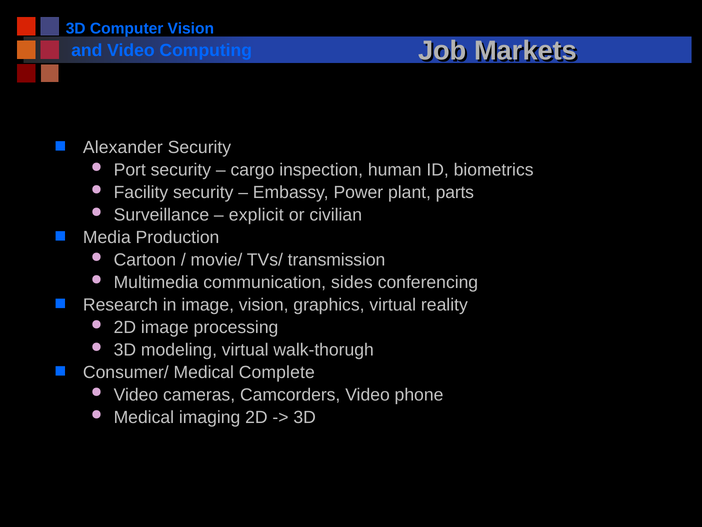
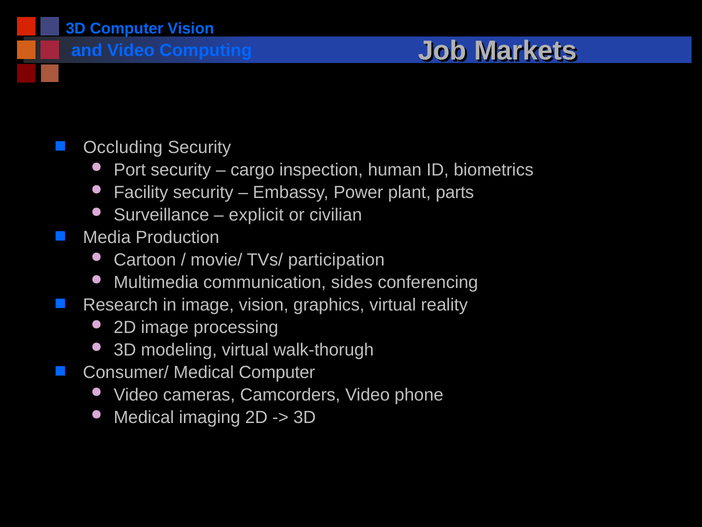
Alexander: Alexander -> Occluding (123, 147)
transmission: transmission -> participation (336, 260)
Medical Complete: Complete -> Computer (277, 372)
